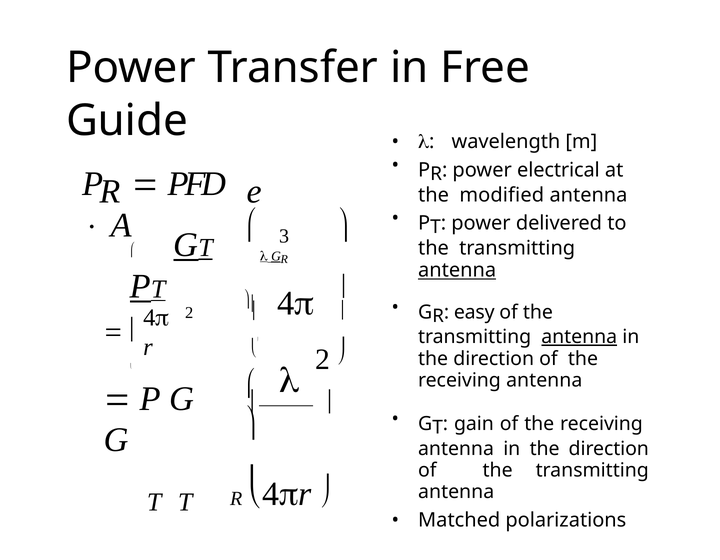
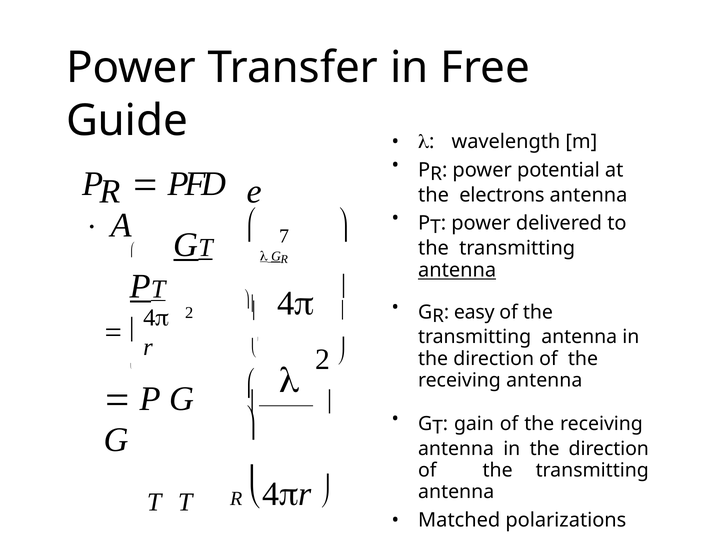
electrical: electrical -> potential (558, 170)
modified: modified -> electrons (502, 195)
3: 3 -> 7 (284, 236)
antenna underline: present -> none (579, 337)
